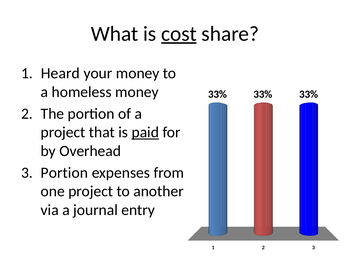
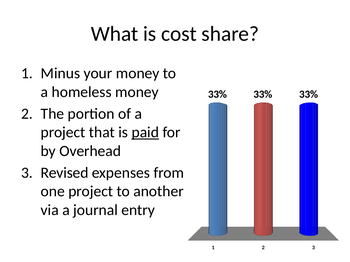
cost underline: present -> none (179, 34)
Heard: Heard -> Minus (60, 73)
Portion: Portion -> Revised (65, 173)
